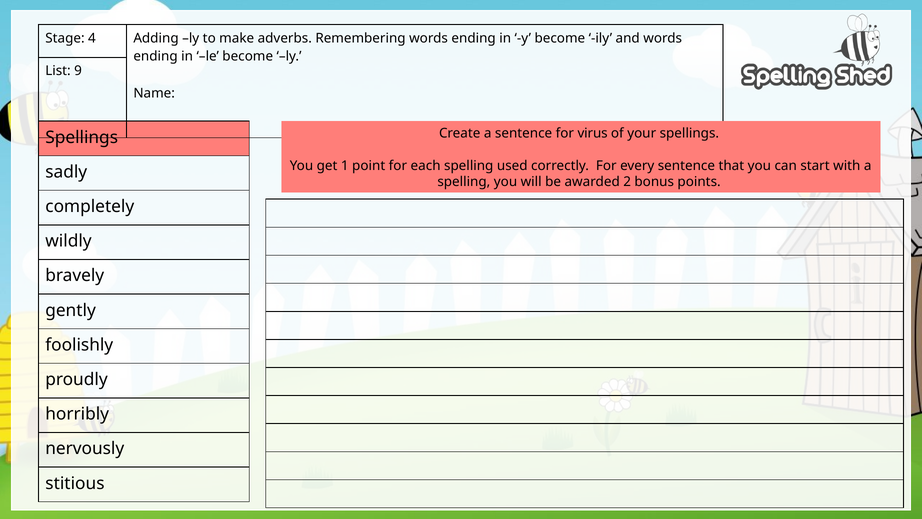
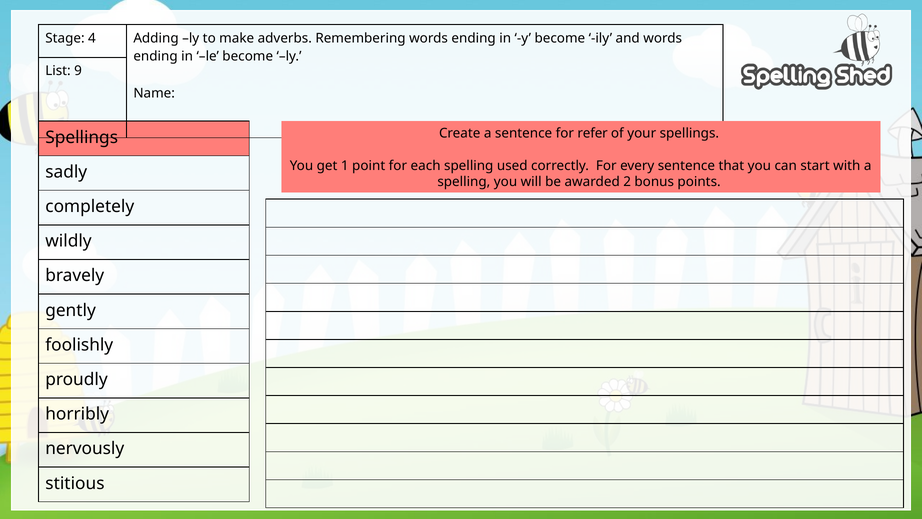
virus: virus -> refer (593, 133)
